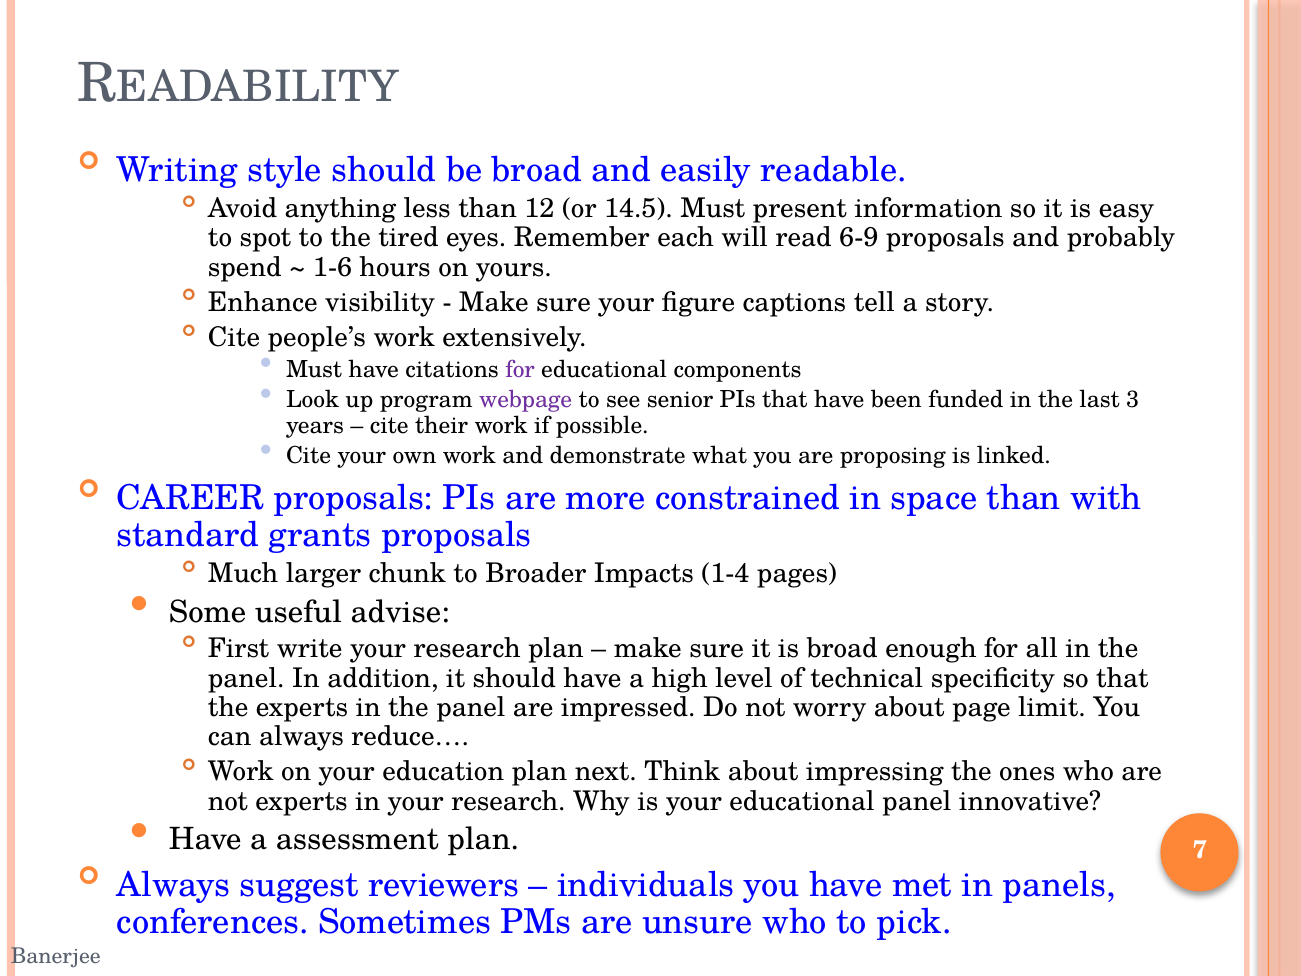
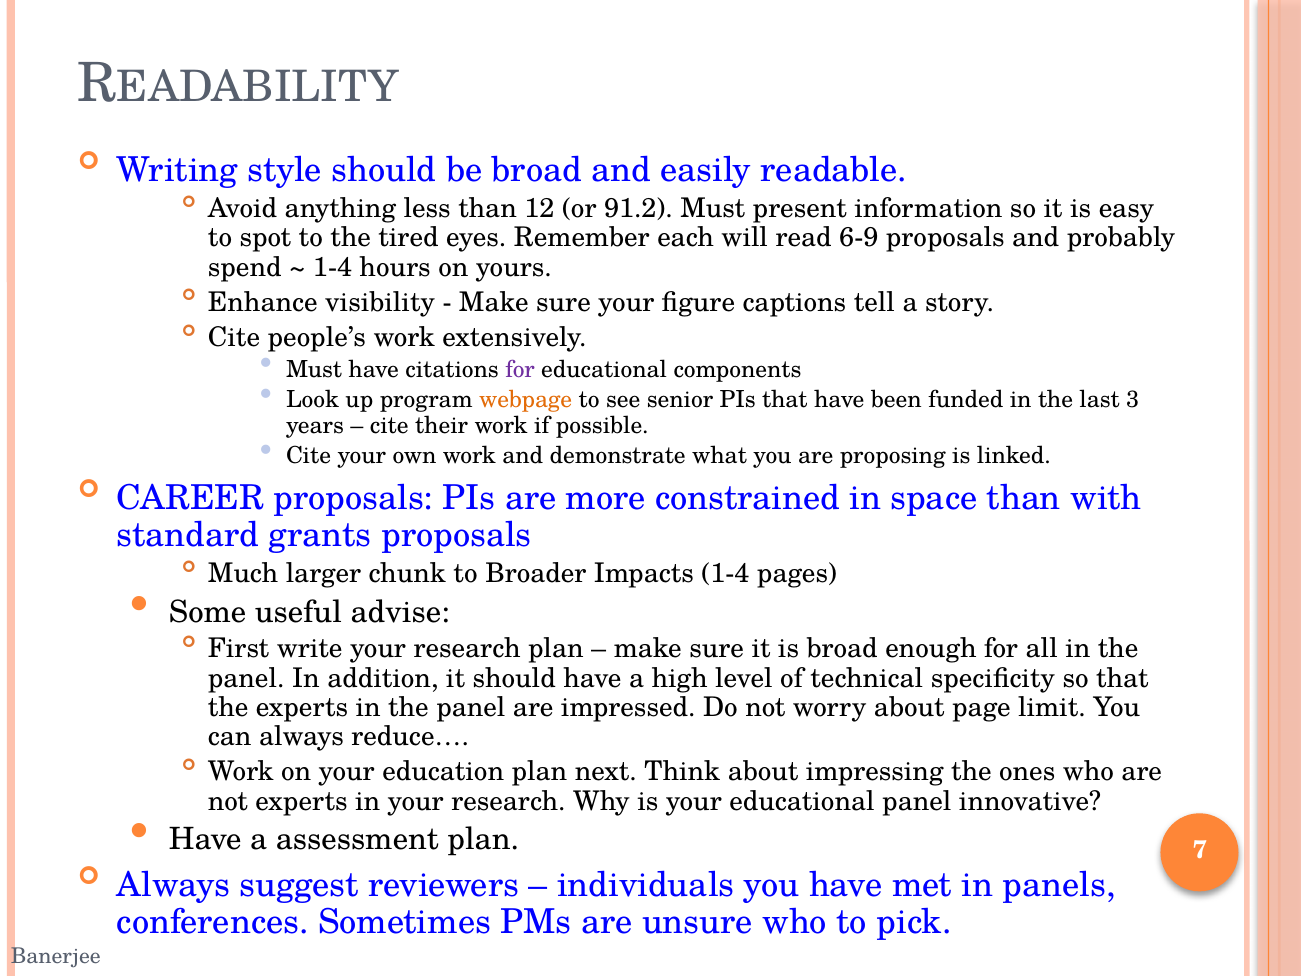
14.5: 14.5 -> 91.2 (638, 208)
1-6: 1-6 -> 1-4 (333, 267)
webpage colour: purple -> orange (526, 400)
